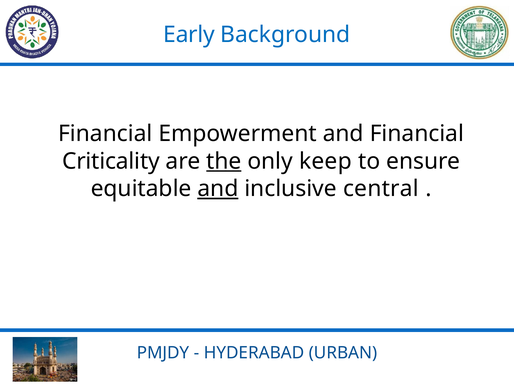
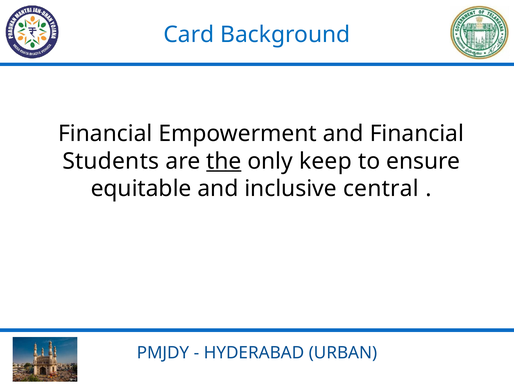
Early: Early -> Card (189, 35)
Criticality: Criticality -> Students (111, 161)
and underline: present -> none (218, 188)
